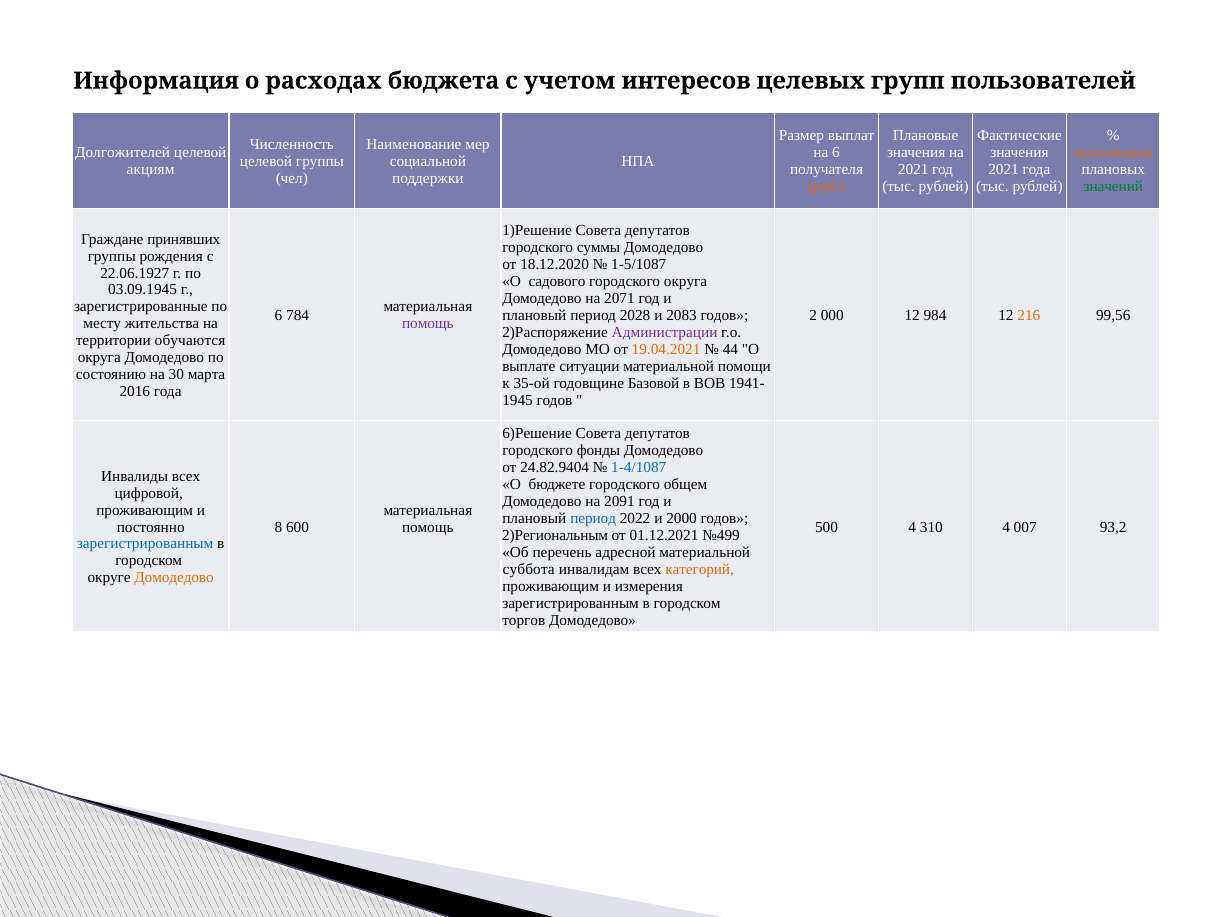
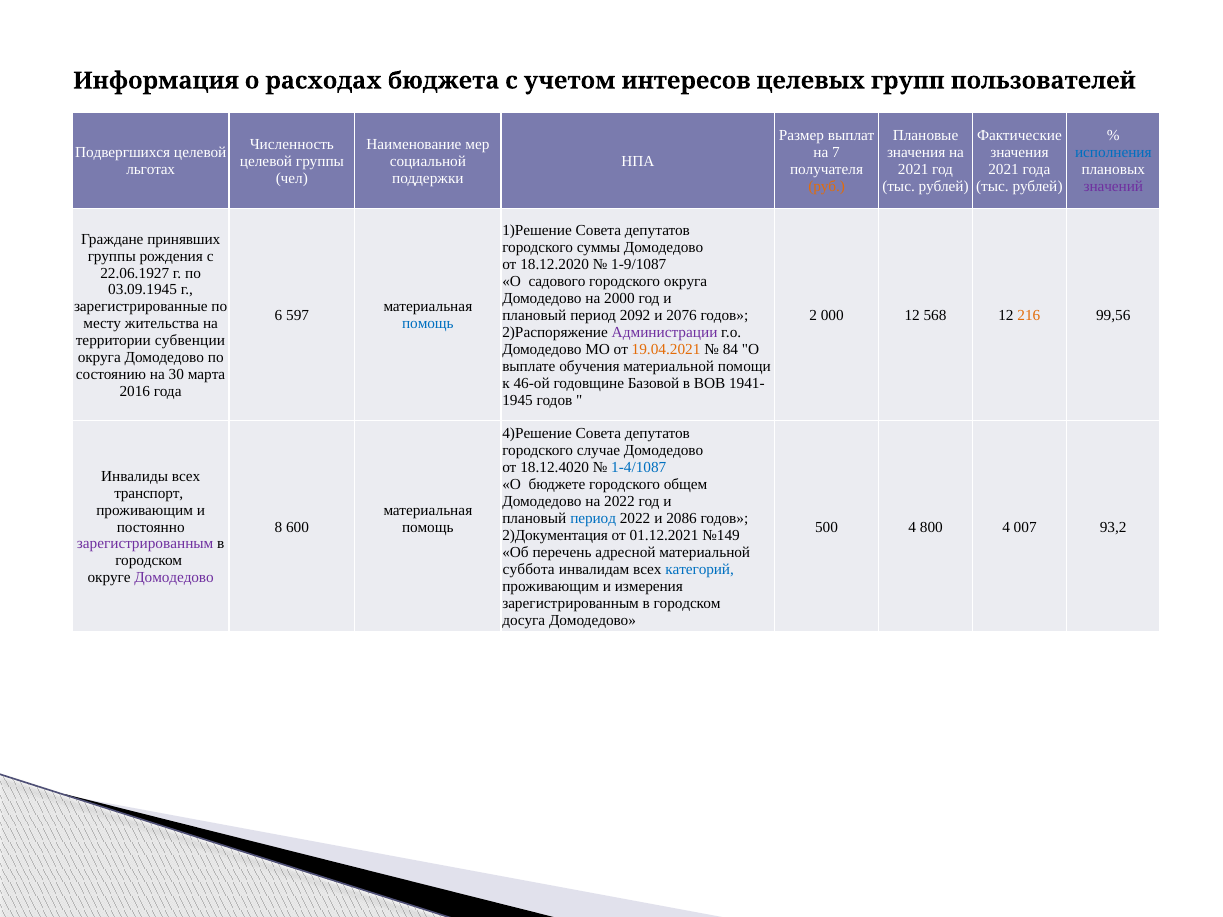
Долгожителей: Долгожителей -> Подвергшихся (123, 153)
на 6: 6 -> 7 (836, 153)
исполнения colour: orange -> blue (1113, 153)
акциям: акциям -> льготах (151, 170)
значений colour: green -> purple (1113, 187)
1-5/1087: 1-5/1087 -> 1-9/1087 (639, 265)
2071: 2071 -> 2000 (619, 298)
784: 784 -> 597 (298, 315)
2028: 2028 -> 2092 (635, 315)
2083: 2083 -> 2076 (682, 315)
984: 984 -> 568 (935, 315)
помощь colour: purple -> blue (428, 324)
обучаются: обучаются -> субвенции (190, 341)
44: 44 -> 84 (730, 349)
ситуации: ситуации -> обучения (589, 366)
35-ой: 35-ой -> 46-ой (532, 383)
6)Решение: 6)Решение -> 4)Решение (537, 434)
фонды: фонды -> случае (598, 451)
24.82.9404: 24.82.9404 -> 18.12.4020 (555, 468)
цифровой: цифровой -> транспорт (149, 493)
на 2091: 2091 -> 2022 (619, 502)
2000: 2000 -> 2086 (682, 519)
310: 310 -> 800 (931, 527)
2)Региональным: 2)Региональным -> 2)Документация (555, 536)
№499: №499 -> №149 (721, 536)
зарегистрированным colour: blue -> purple (145, 544)
категорий colour: orange -> blue (700, 569)
Домодедово colour: orange -> purple (174, 578)
торгов: торгов -> досуга (524, 620)
